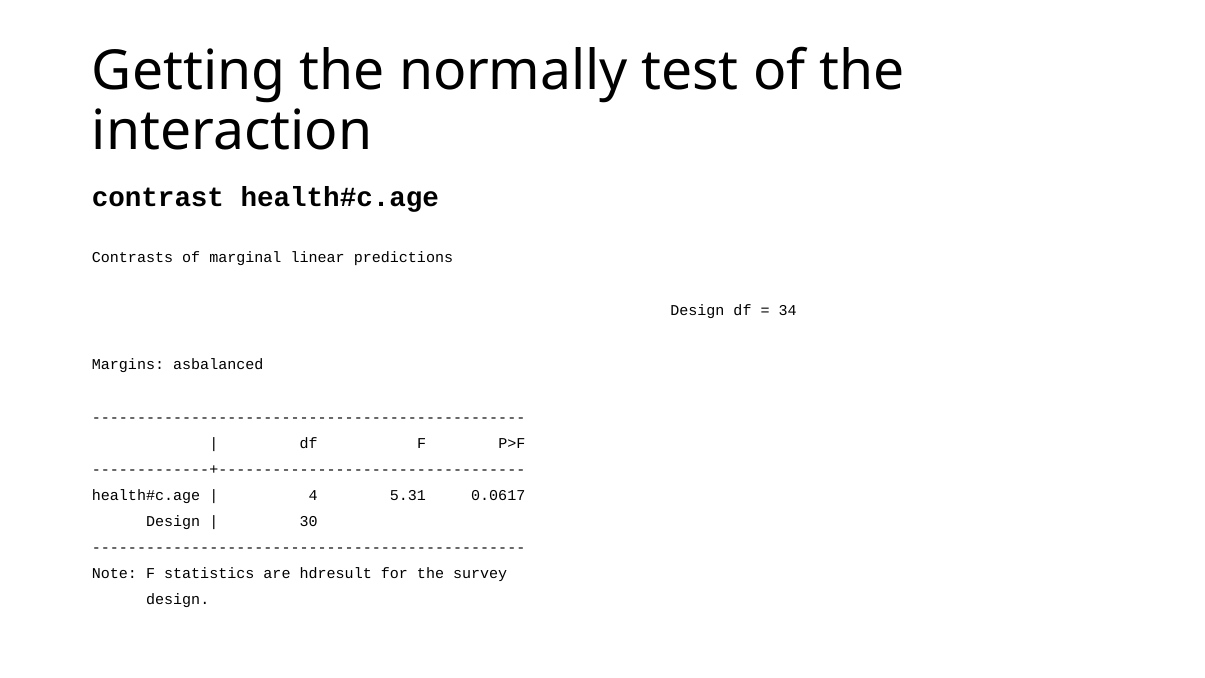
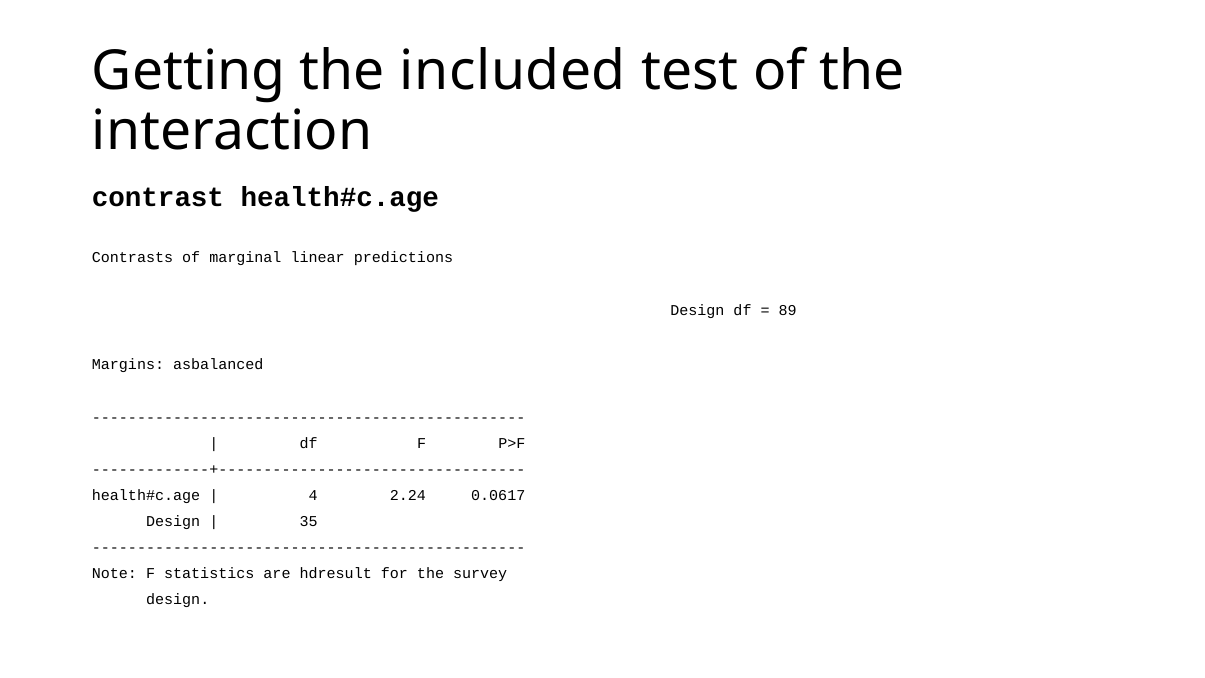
normally: normally -> included (513, 71)
34: 34 -> 89 (788, 311)
5.31: 5.31 -> 2.24 (408, 495)
30: 30 -> 35 (309, 521)
